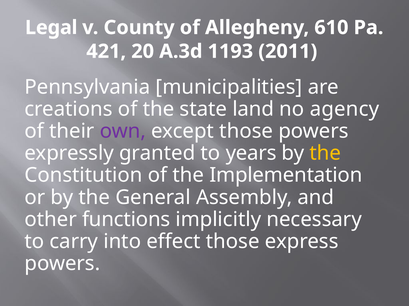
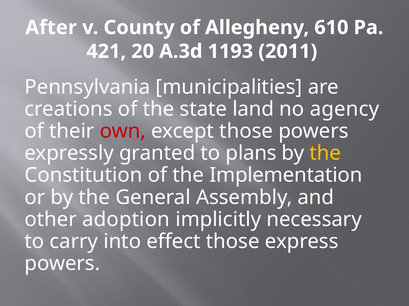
Legal: Legal -> After (51, 28)
own colour: purple -> red (123, 131)
years: years -> plans (251, 154)
functions: functions -> adoption (126, 220)
